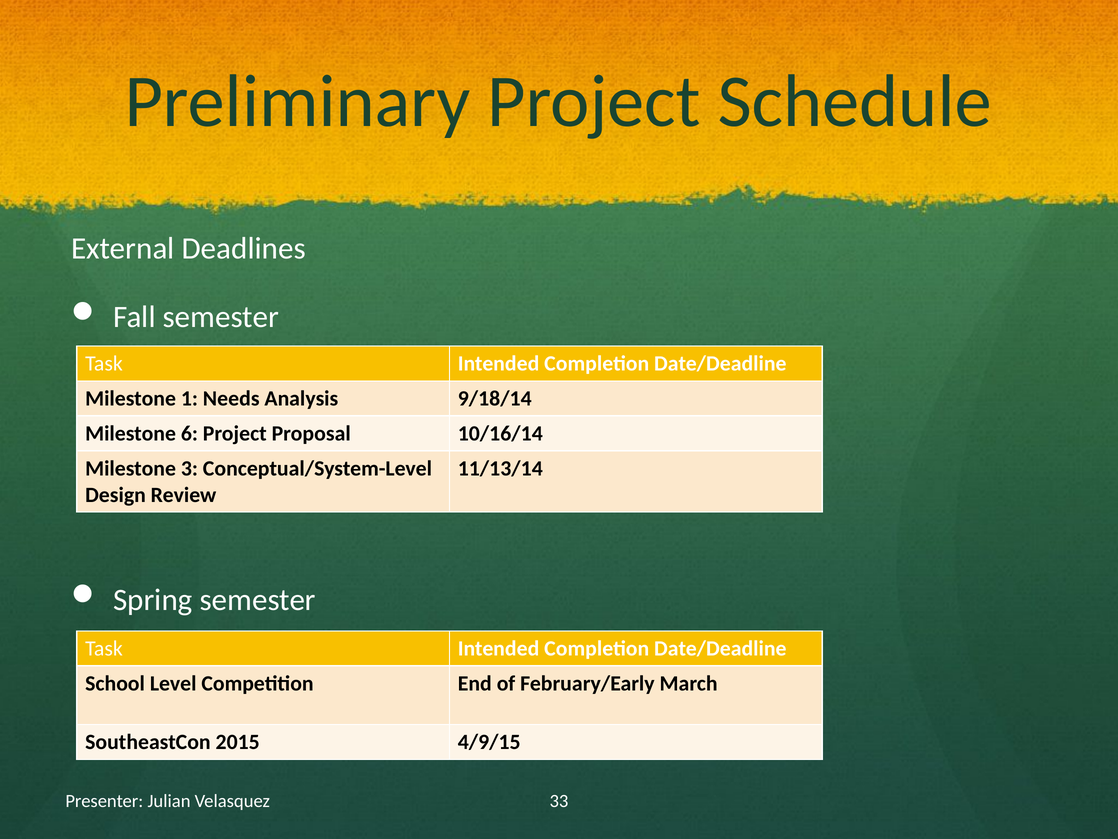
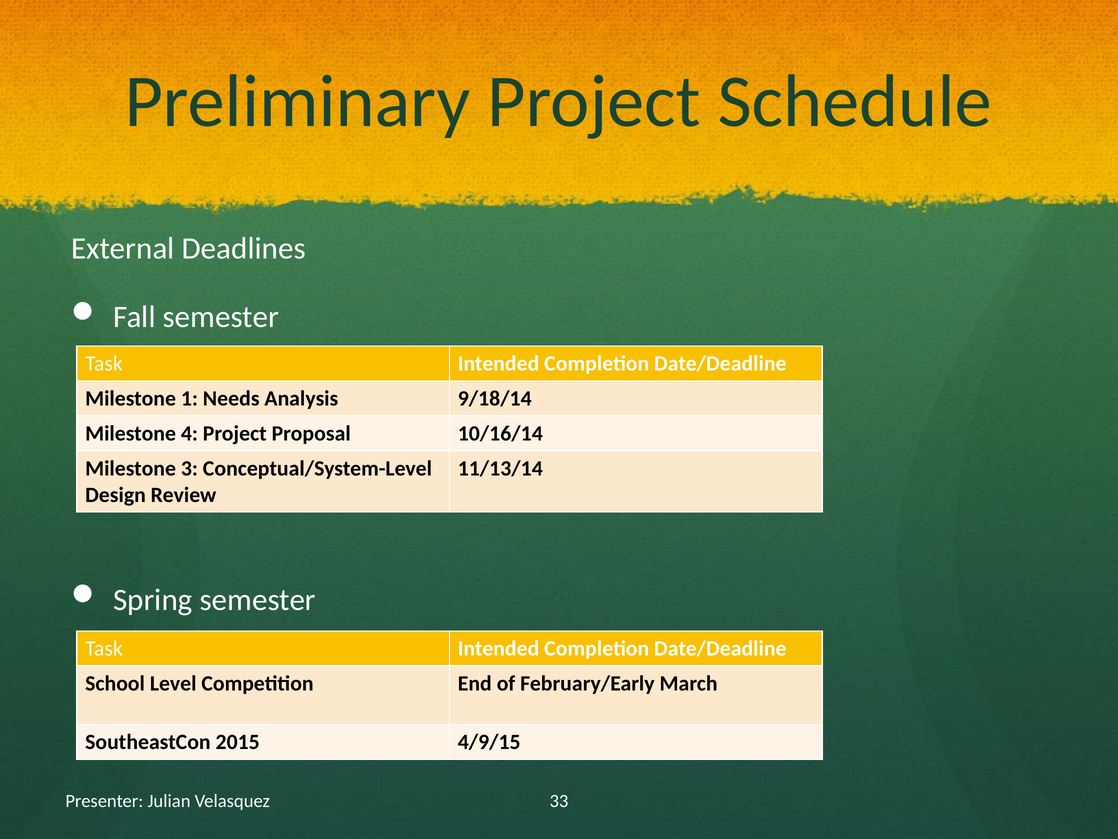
6: 6 -> 4 (189, 433)
